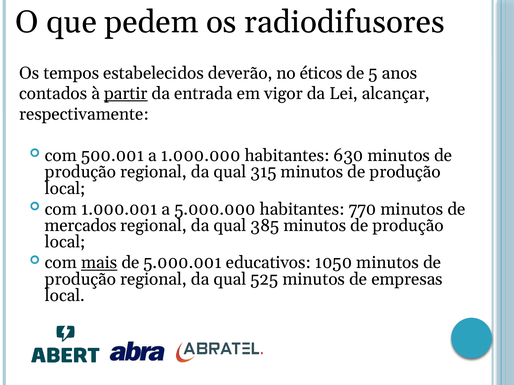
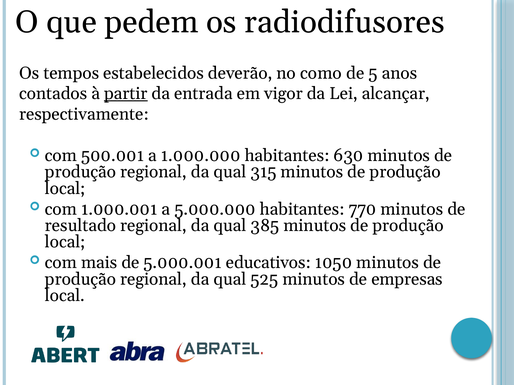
éticos: éticos -> como (321, 73)
mercados: mercados -> resultado (81, 226)
mais underline: present -> none (99, 263)
